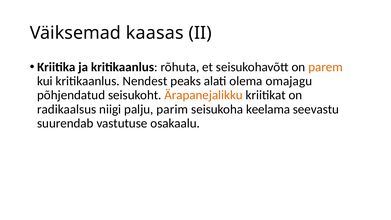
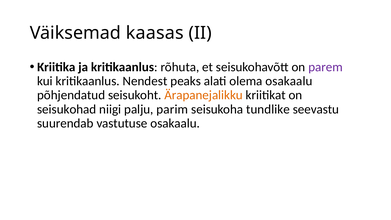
parem colour: orange -> purple (325, 67)
olema omajagu: omajagu -> osakaalu (289, 81)
radikaalsus: radikaalsus -> seisukohad (67, 109)
keelama: keelama -> tundlike (268, 109)
